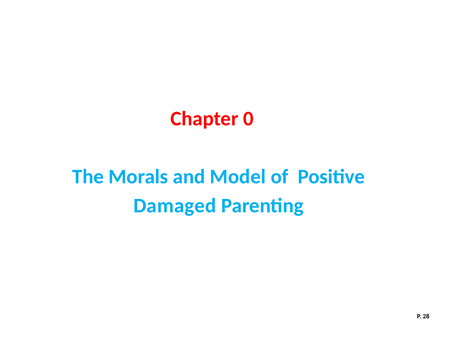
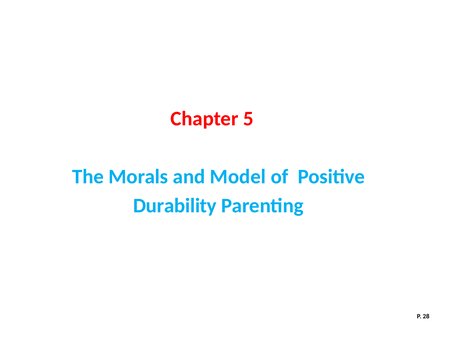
0: 0 -> 5 (248, 119)
Damaged: Damaged -> Durability (175, 206)
